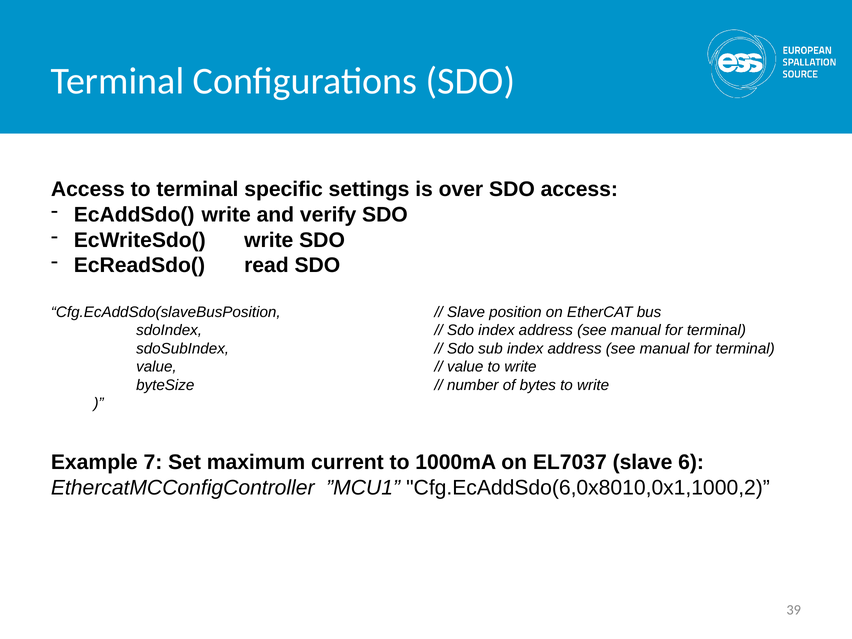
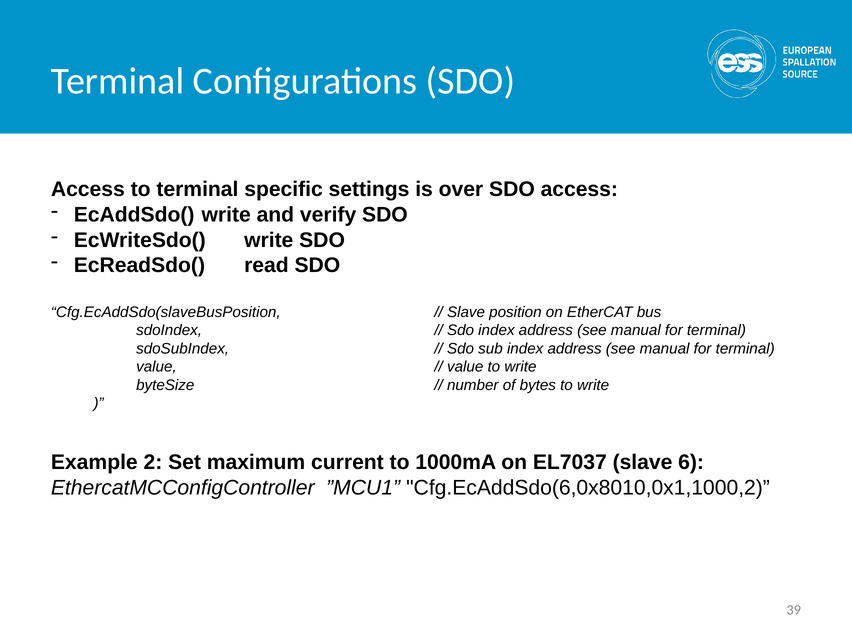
7: 7 -> 2 (153, 462)
